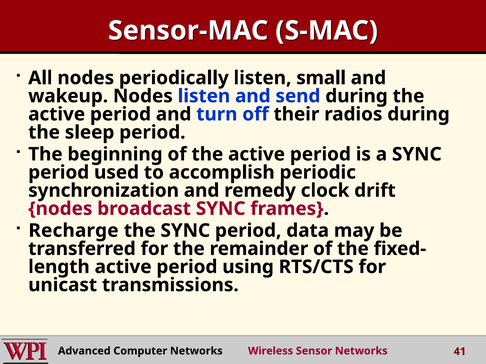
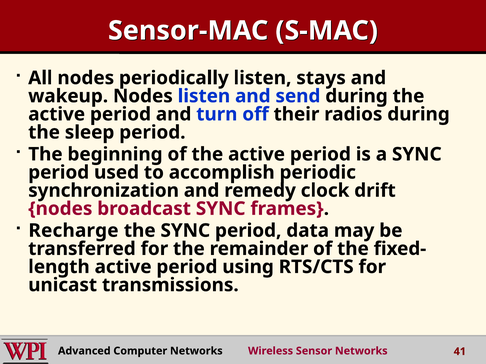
small: small -> stays (321, 78)
